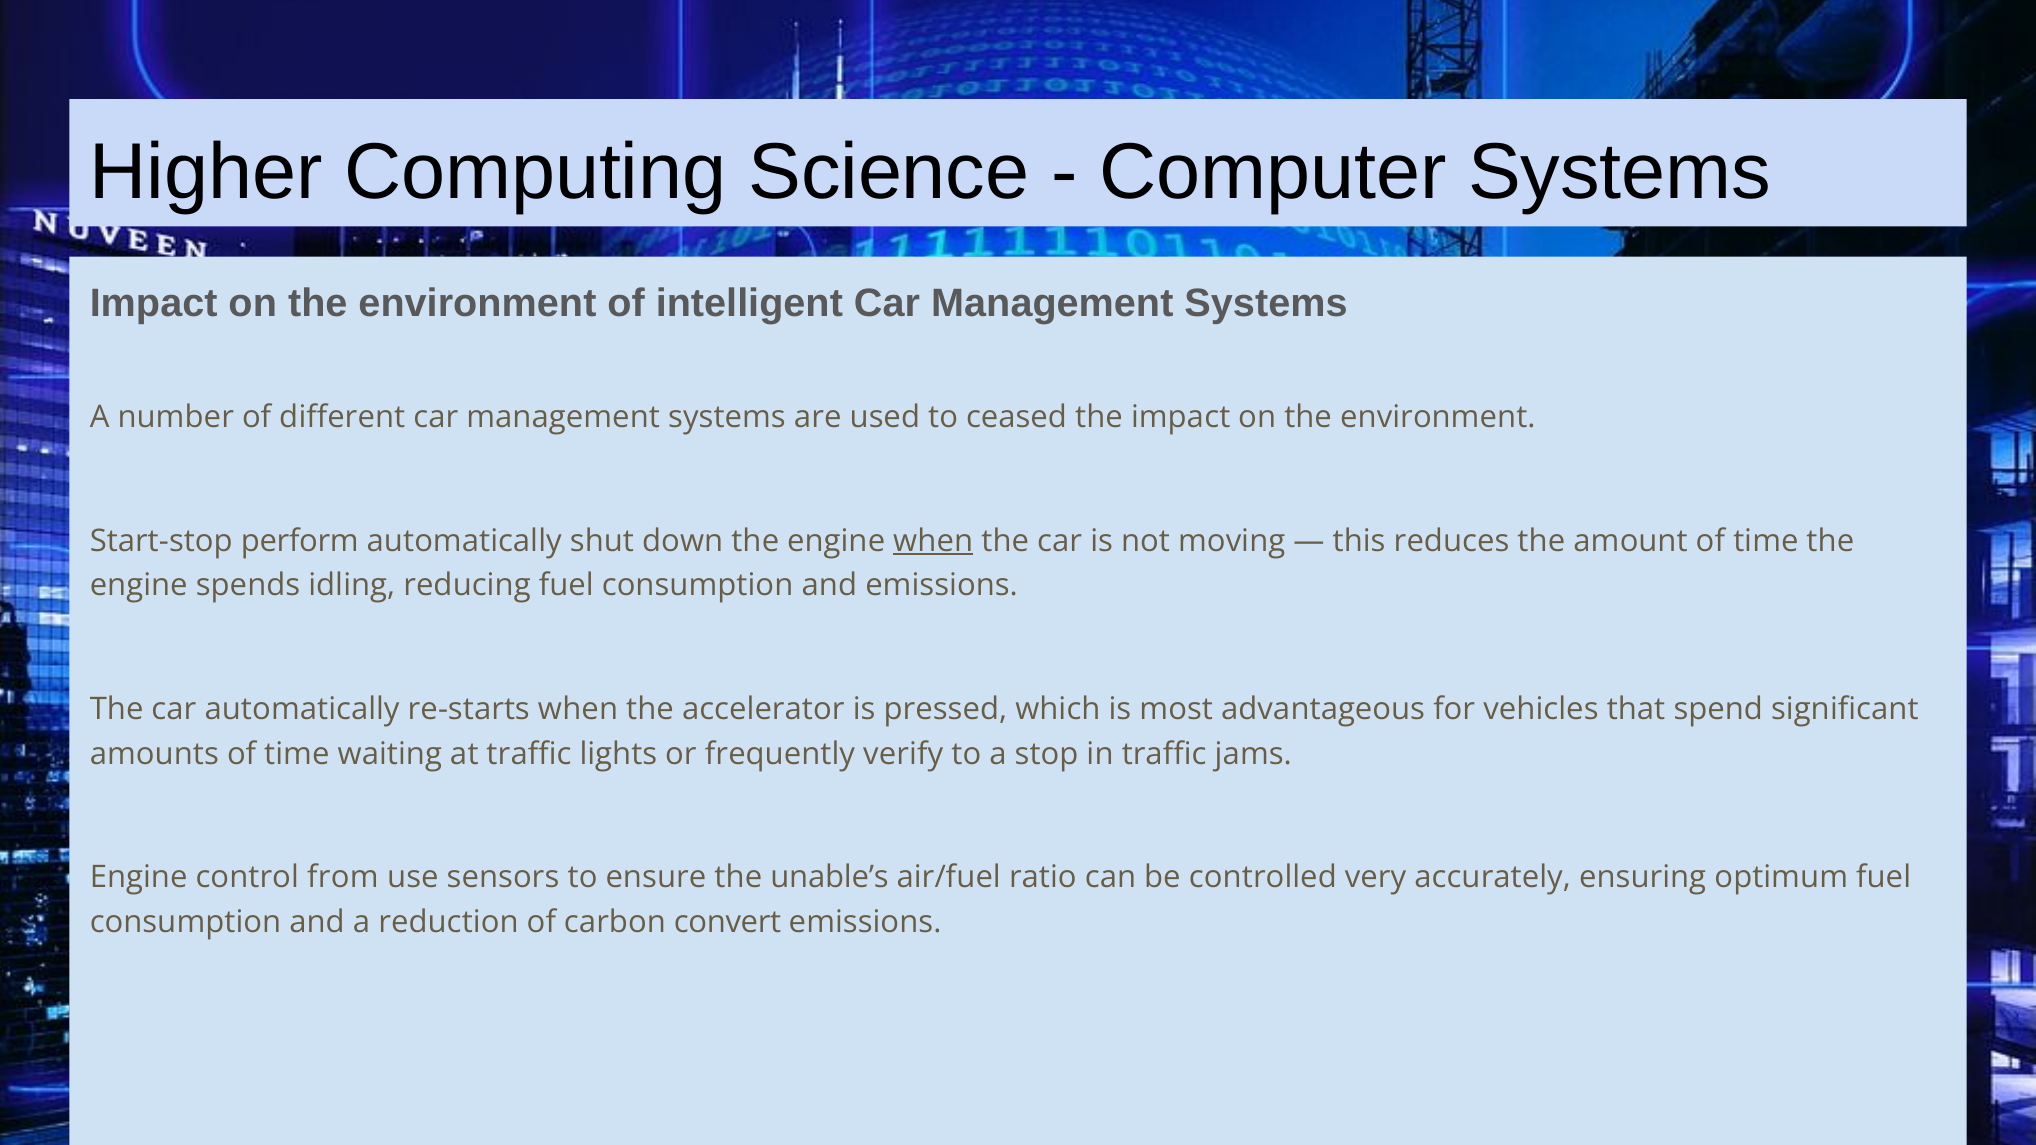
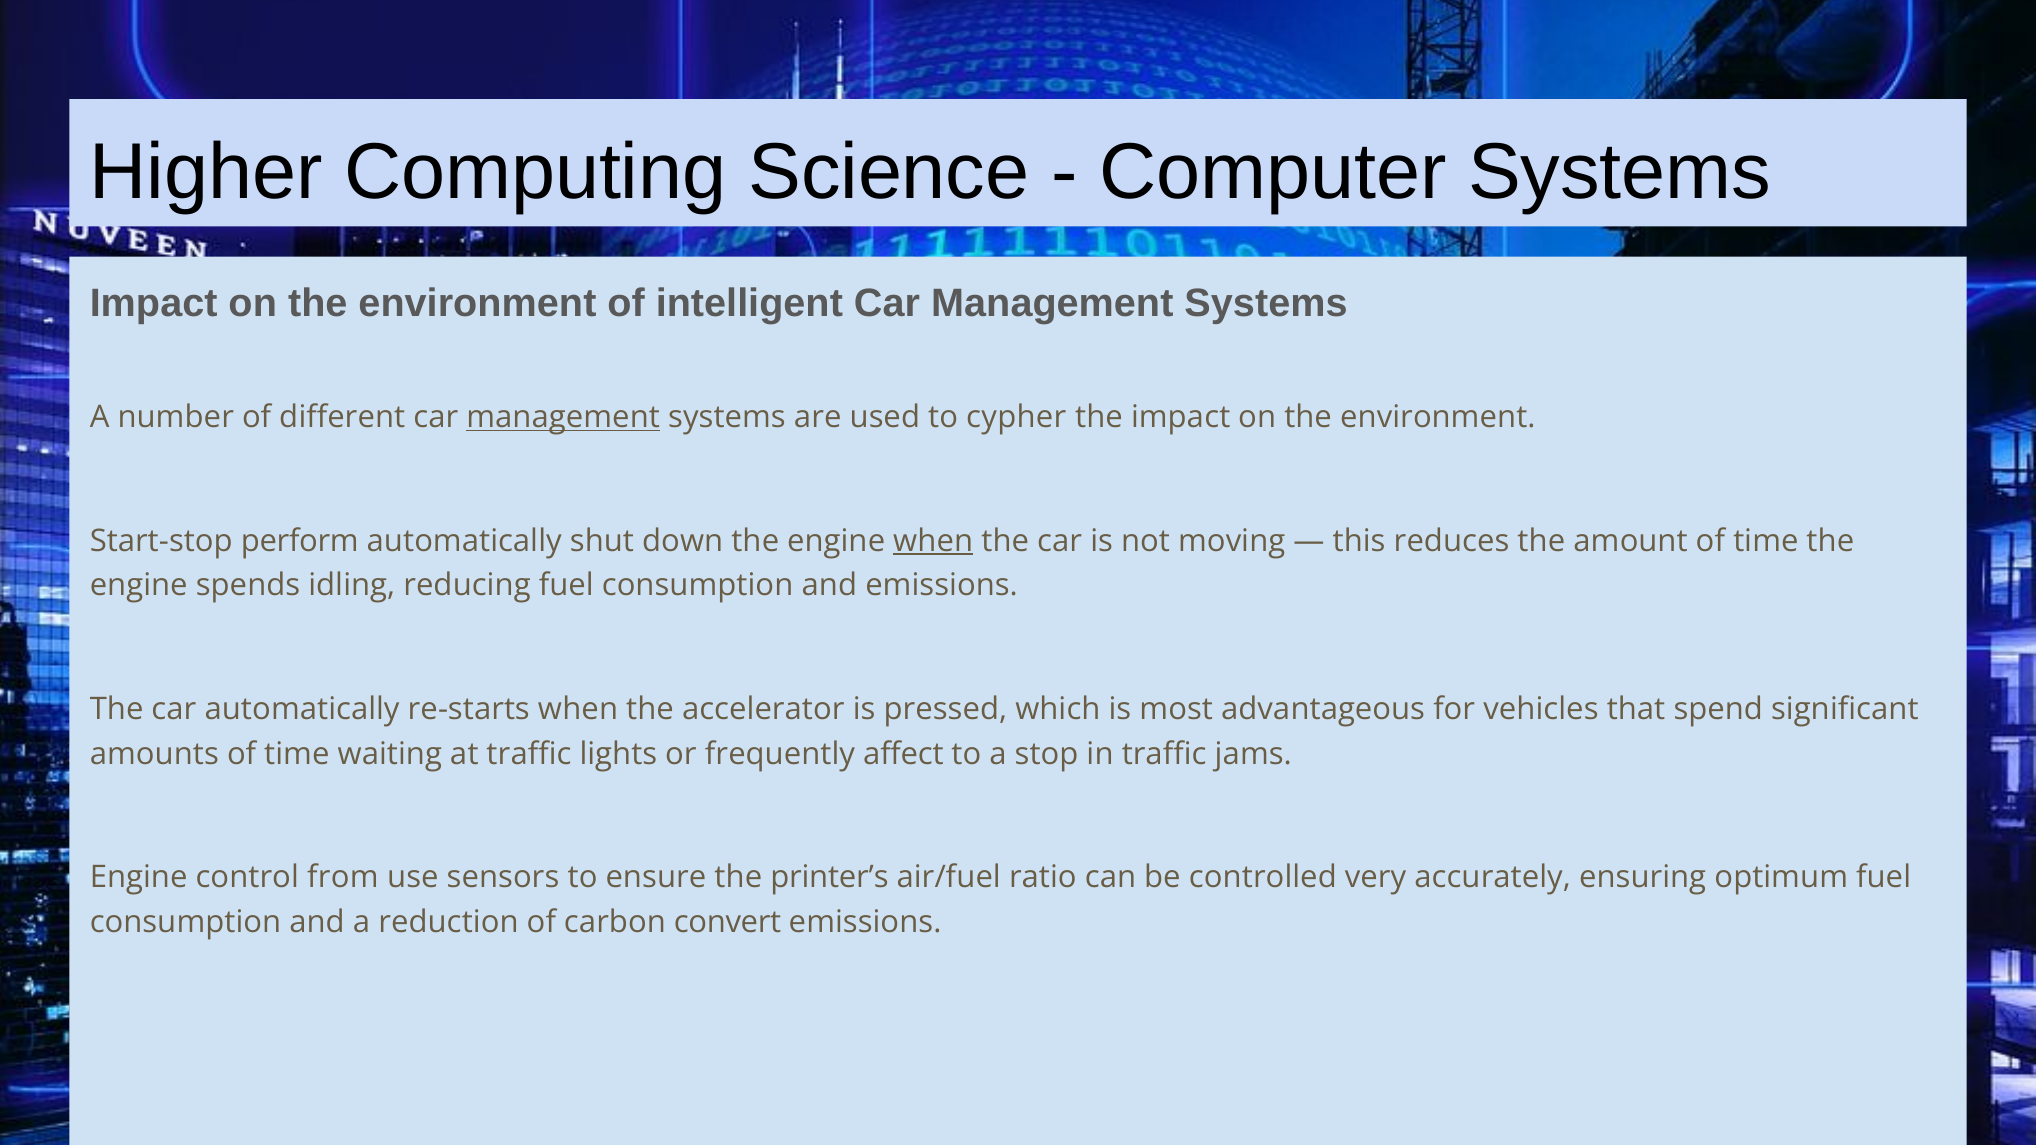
management underline: none -> present (563, 417)
ceased: ceased -> cypher (1016, 417)
verify: verify -> affect (903, 754)
unable’s: unable’s -> printer’s (829, 878)
